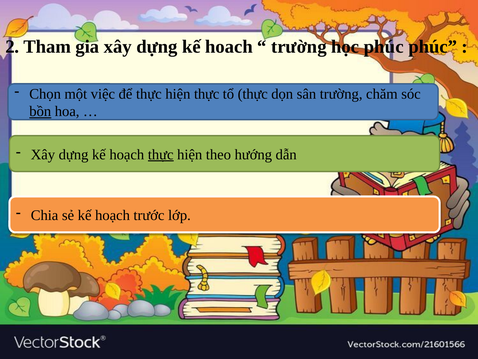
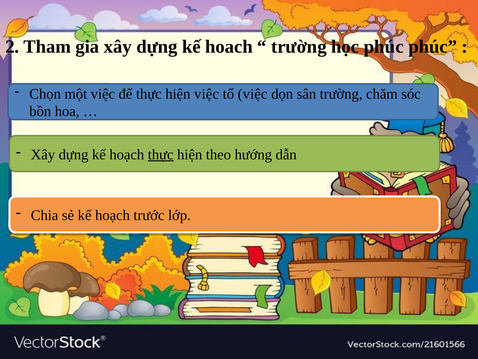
hiện thực: thực -> việc (207, 94)
tổ thực: thực -> việc (253, 94)
bồn underline: present -> none (40, 111)
